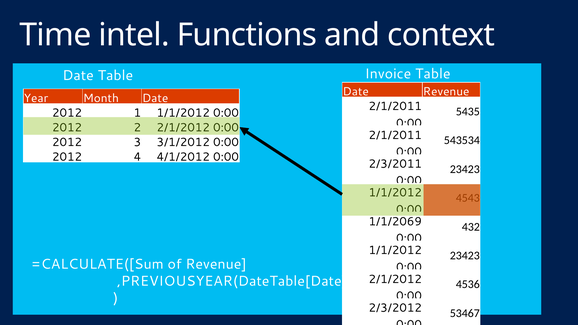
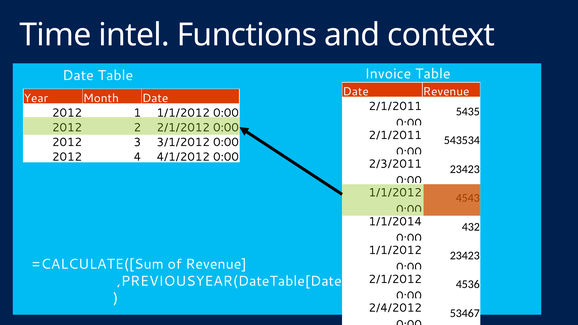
1/1/2069: 1/1/2069 -> 1/1/2014 (395, 222)
2/3/2012: 2/3/2012 -> 2/4/2012 (395, 308)
